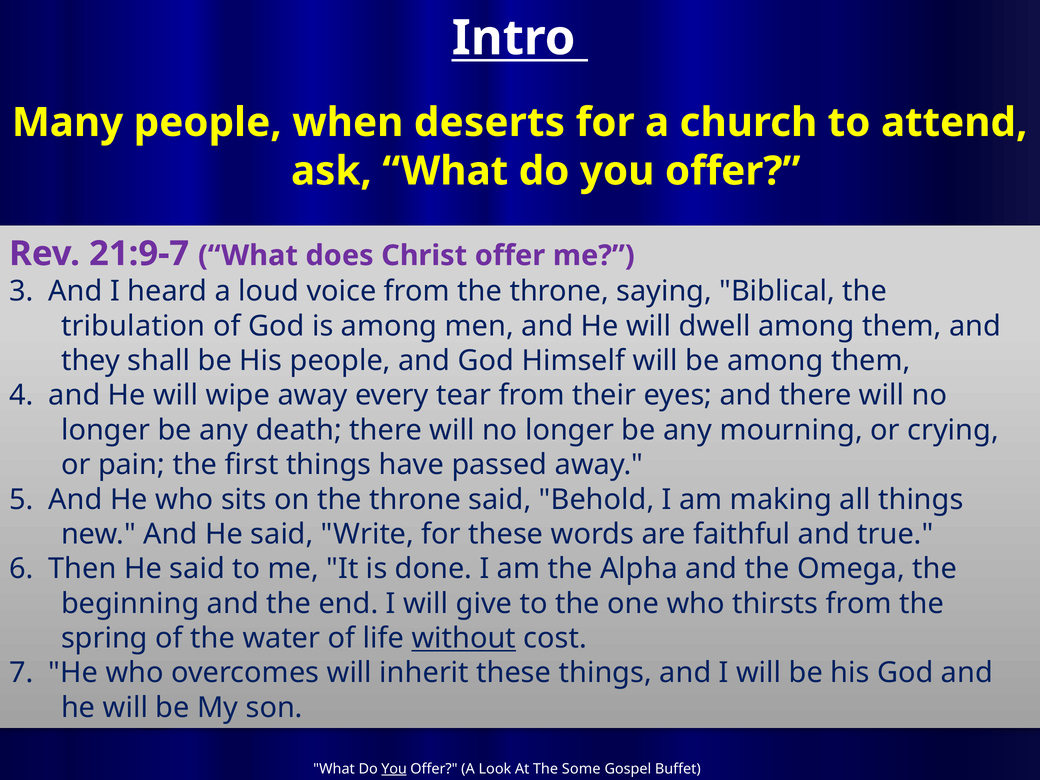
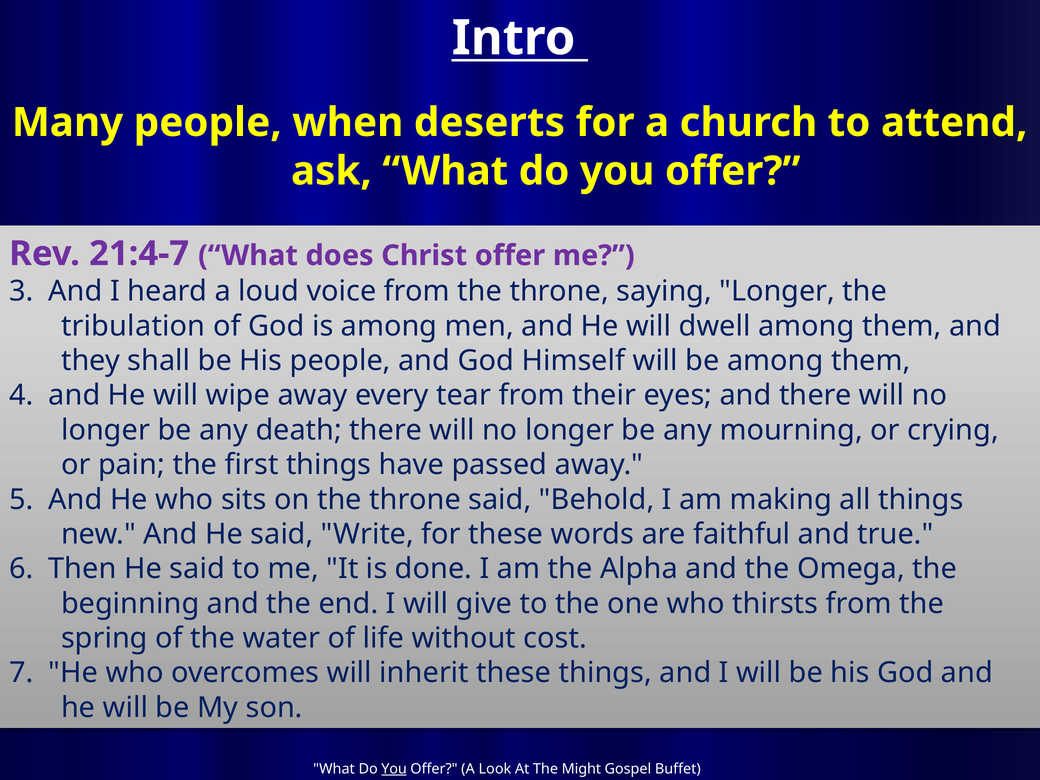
21:9-7: 21:9-7 -> 21:4-7 (139, 254)
saying Biblical: Biblical -> Longer (777, 291)
without underline: present -> none (464, 638)
Some: Some -> Might (581, 769)
